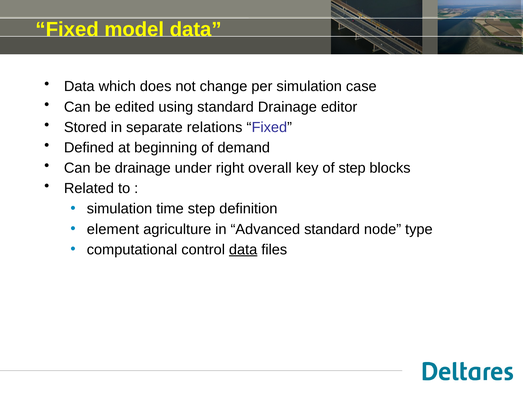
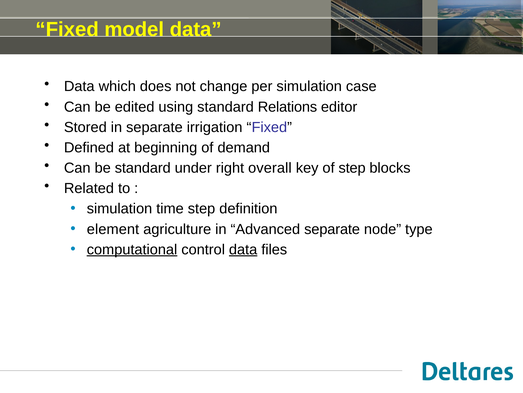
standard Drainage: Drainage -> Relations (287, 107)
relations: relations -> irrigation (215, 127)
be drainage: drainage -> standard (143, 168)
Advanced standard: standard -> separate (332, 229)
computational underline: none -> present (132, 249)
